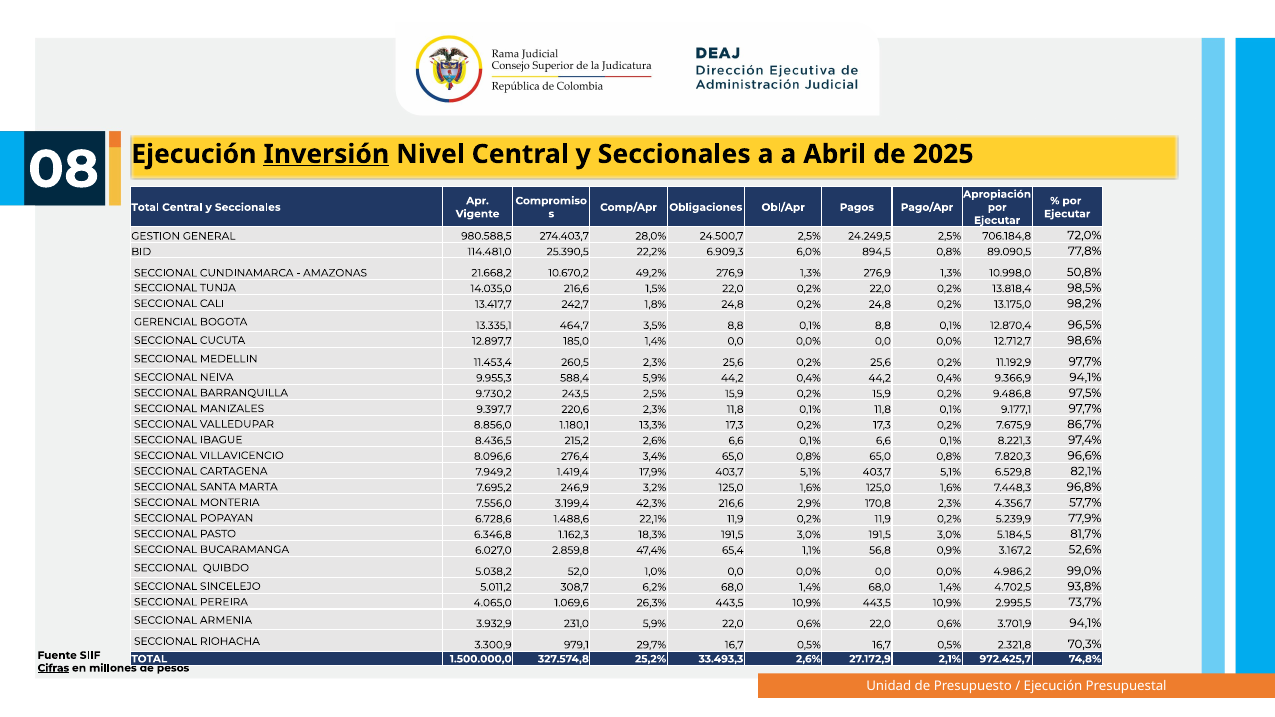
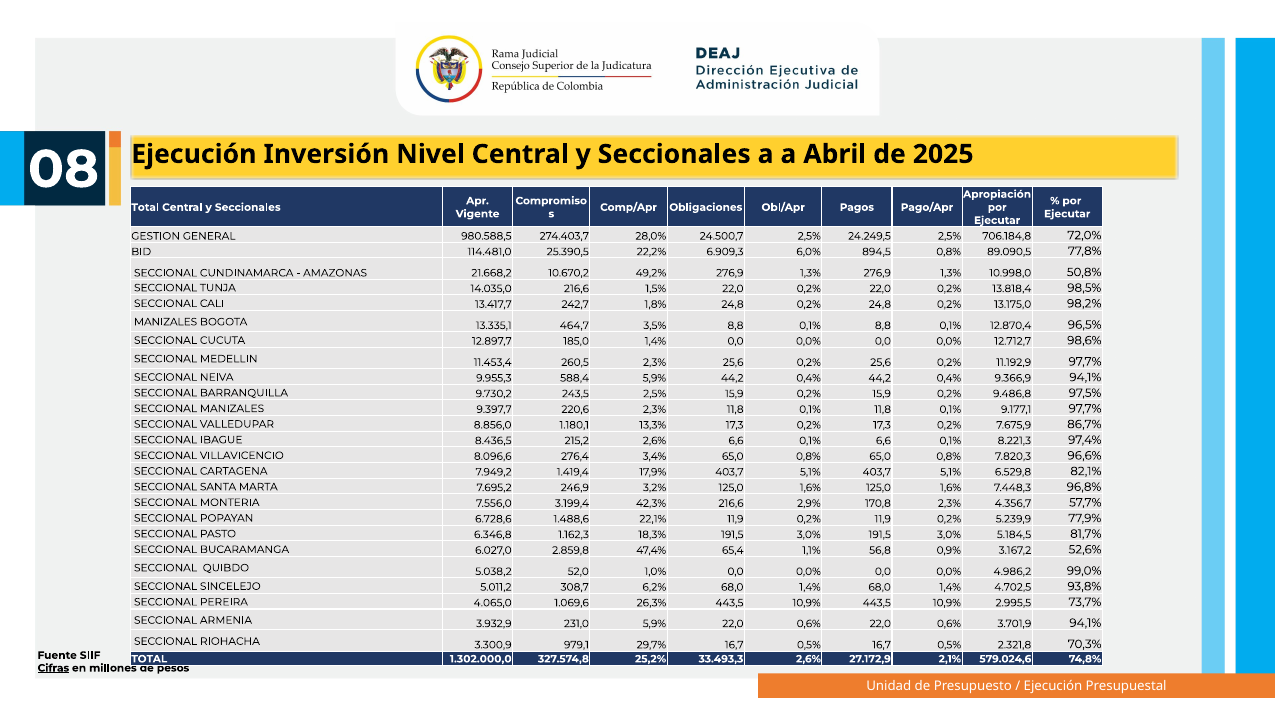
Inversión underline: present -> none (326, 154)
GERENCIAL: GERENCIAL -> MANIZALES (166, 322)
1.500.000,0: 1.500.000,0 -> 1.302.000,0 (481, 659)
972.425,7: 972.425,7 -> 579.024,6 (1005, 659)
